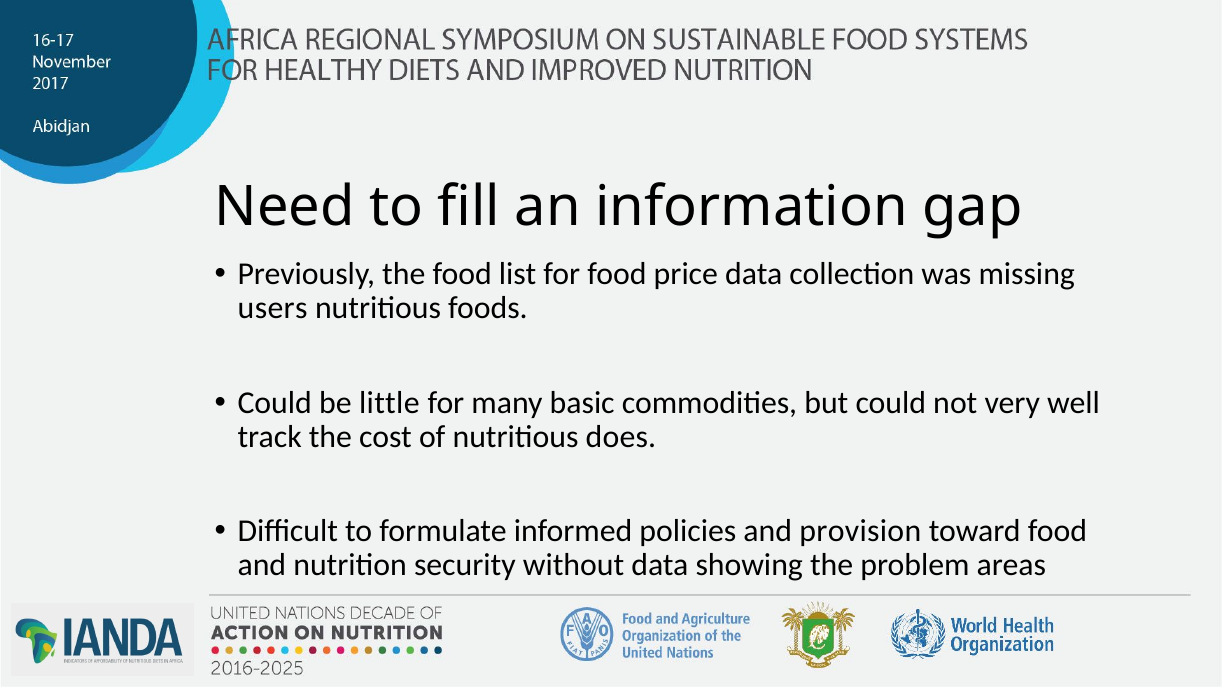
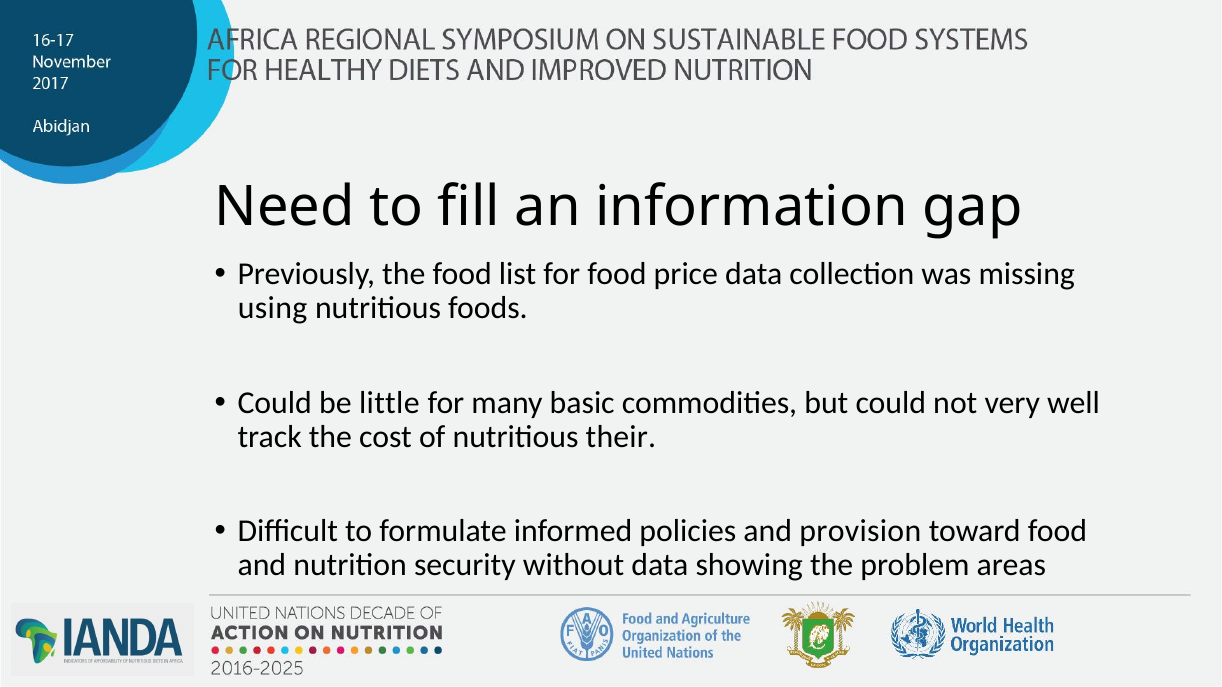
users: users -> using (273, 309)
does: does -> their (621, 437)
